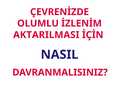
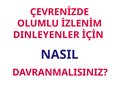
AKTARILMASI: AKTARILMASI -> DINLEYENLER (46, 35)
